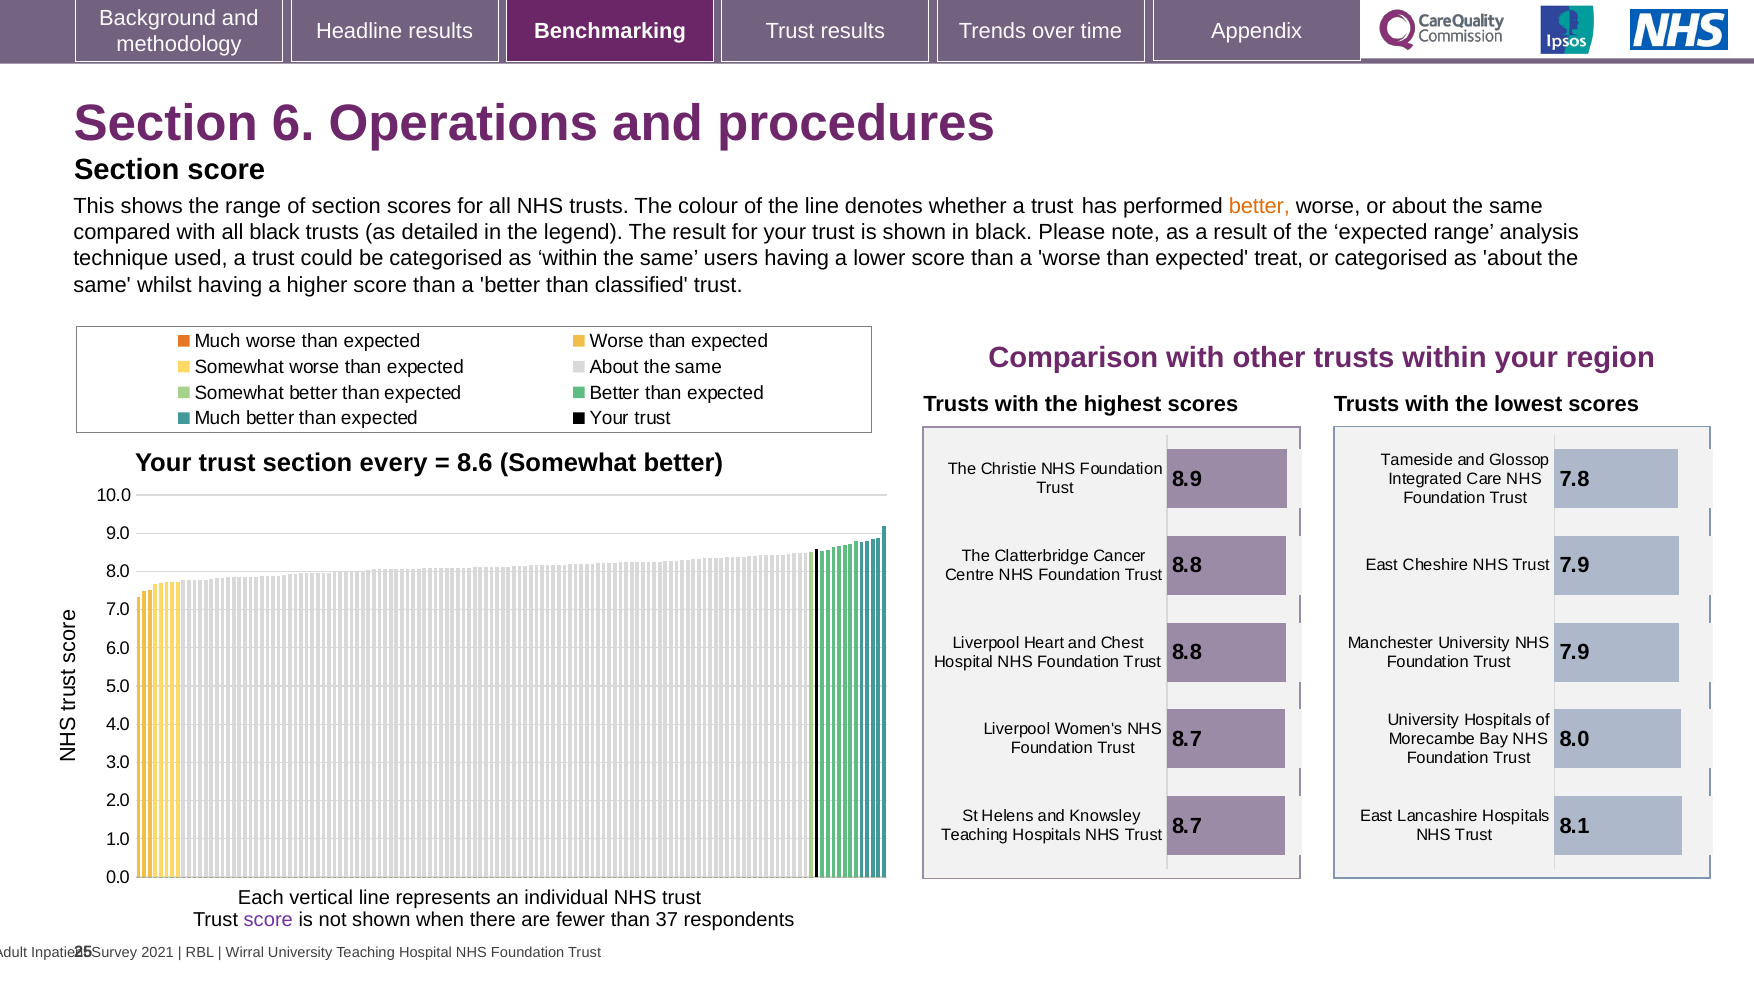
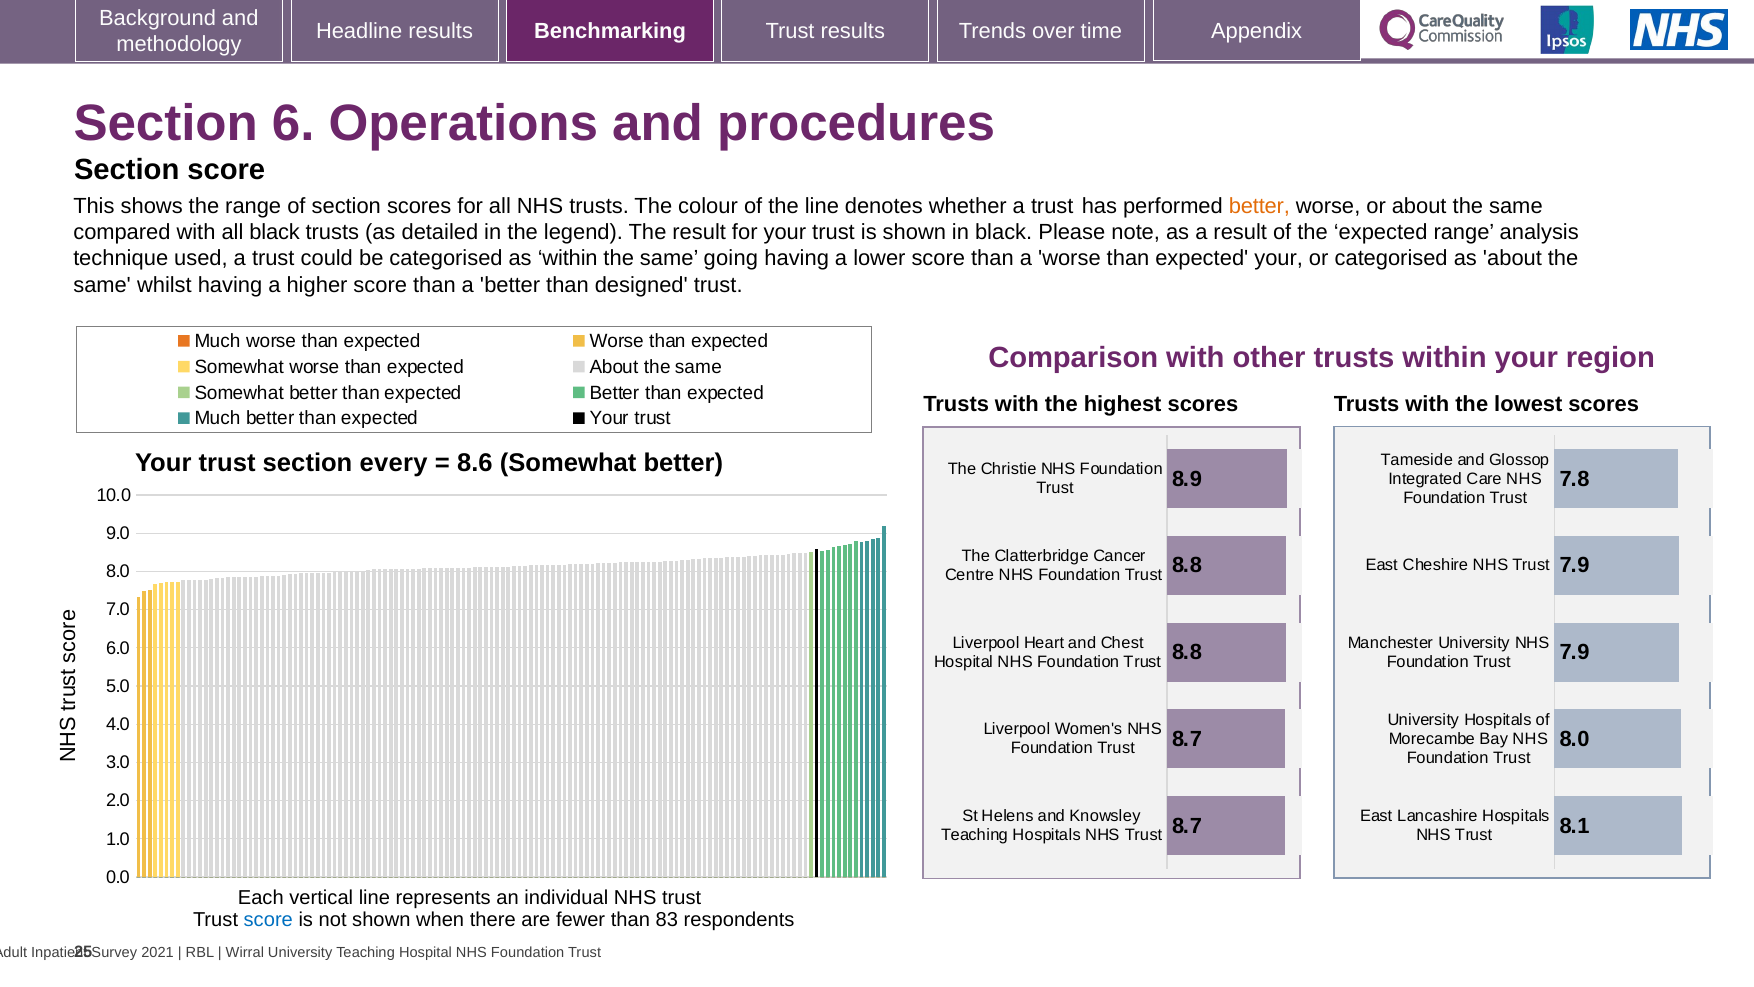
users: users -> going (731, 258)
worse than expected treat: treat -> your (1279, 258)
classified: classified -> designed (641, 285)
score colour: purple -> blue (268, 919)
37: 37 -> 83 (667, 919)
